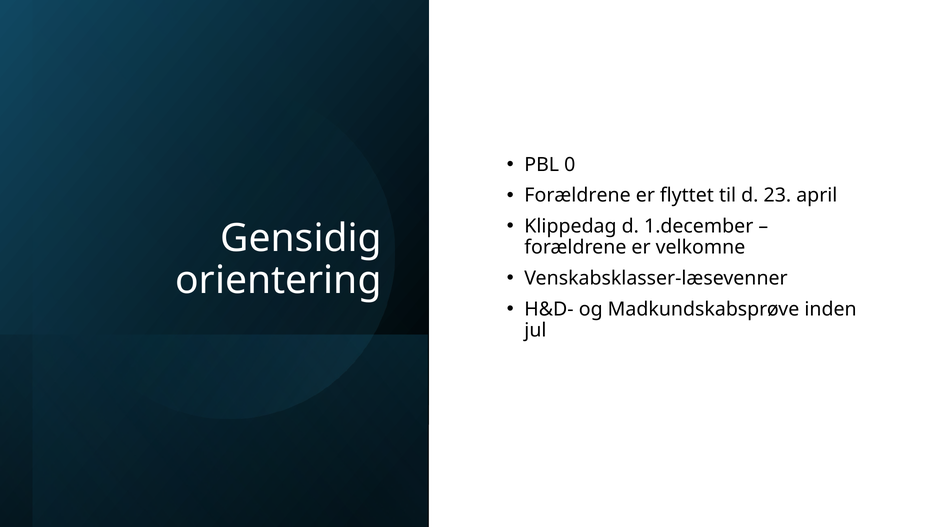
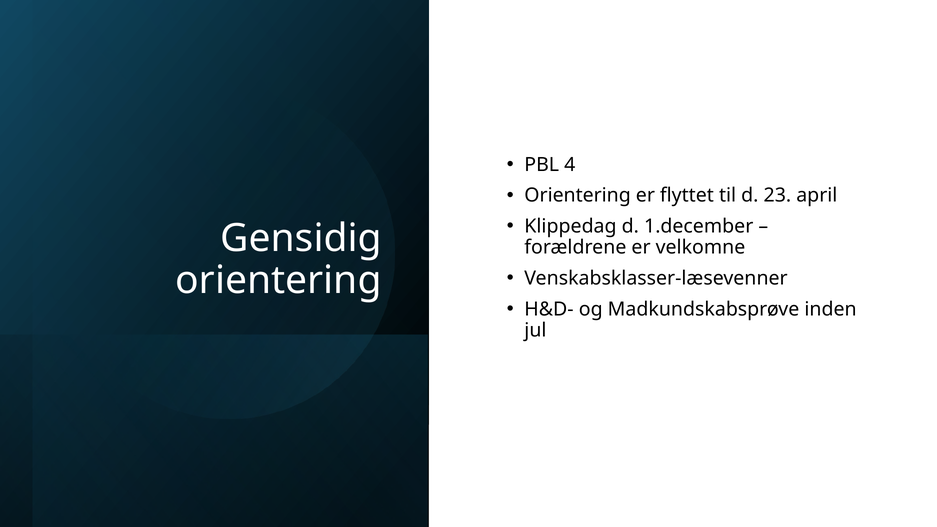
0: 0 -> 4 (570, 165)
Forældrene: Forældrene -> Orientering (578, 195)
